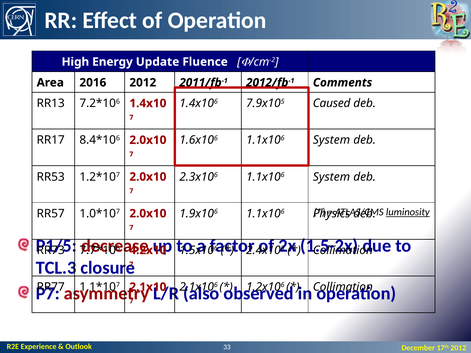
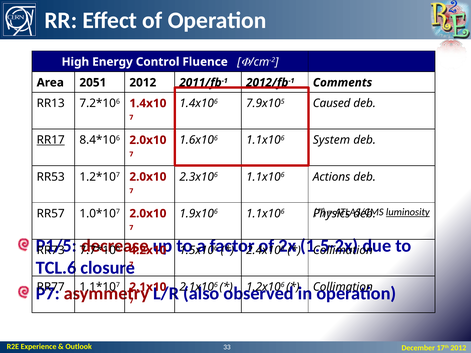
Update: Update -> Control (158, 62)
2016: 2016 -> 2051 (93, 83)
RR17 underline: none -> present (51, 140)
2.3x106 1.1x106 System: System -> Actions (332, 177)
TCL.3: TCL.3 -> TCL.6 (56, 268)
